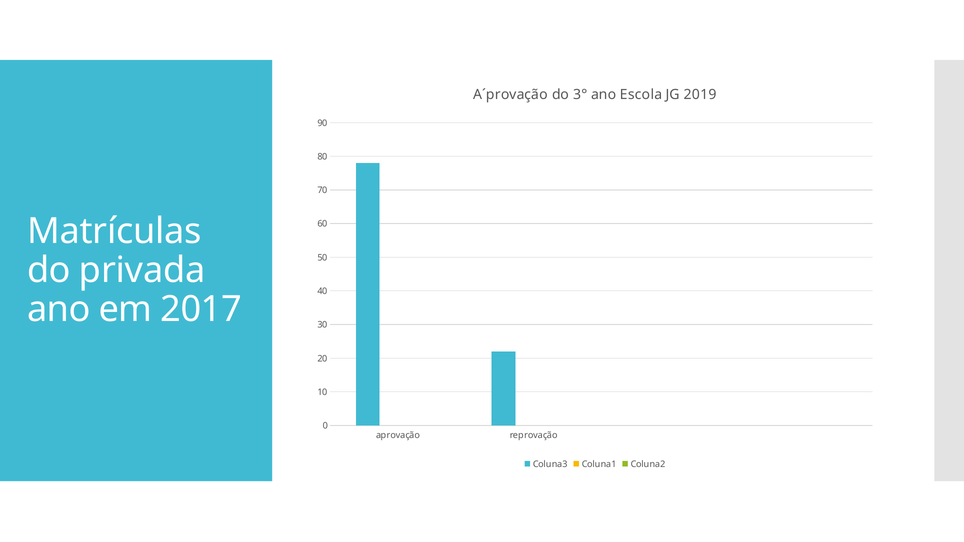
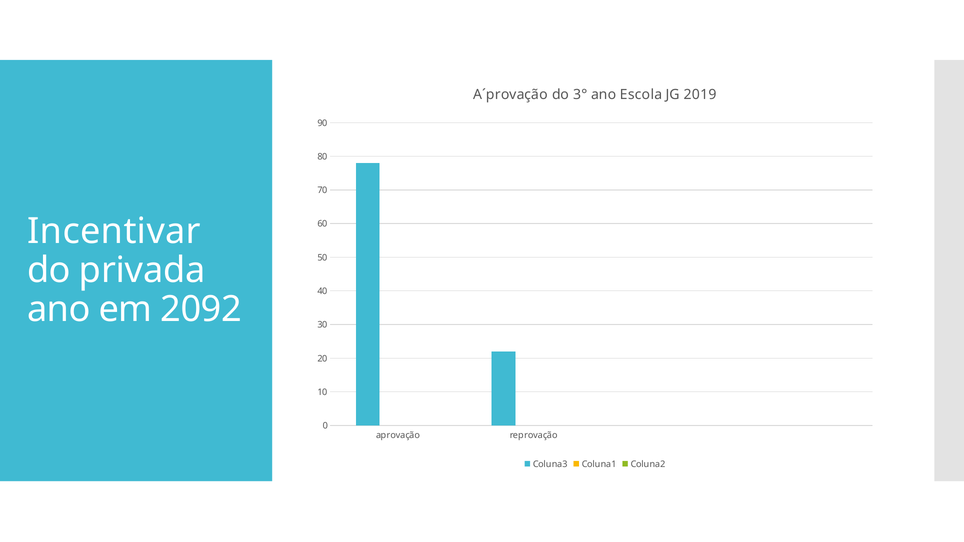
Matrículas: Matrículas -> Incentivar (114, 231)
2017: 2017 -> 2092 (201, 310)
